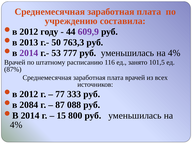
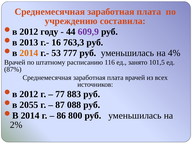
50: 50 -> 16 (56, 42)
2014 colour: purple -> orange (29, 53)
333: 333 -> 883 (74, 94)
2084: 2084 -> 2055 (29, 105)
15: 15 -> 86 (61, 116)
4%: 4% -> 2% (16, 125)
